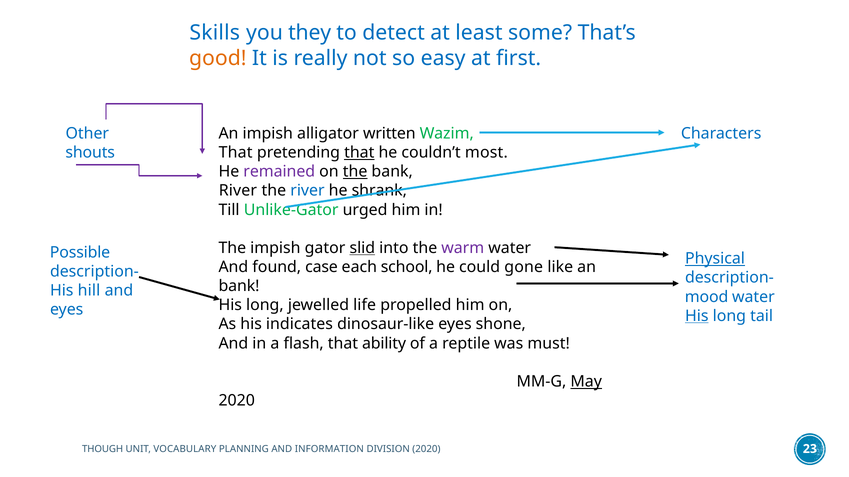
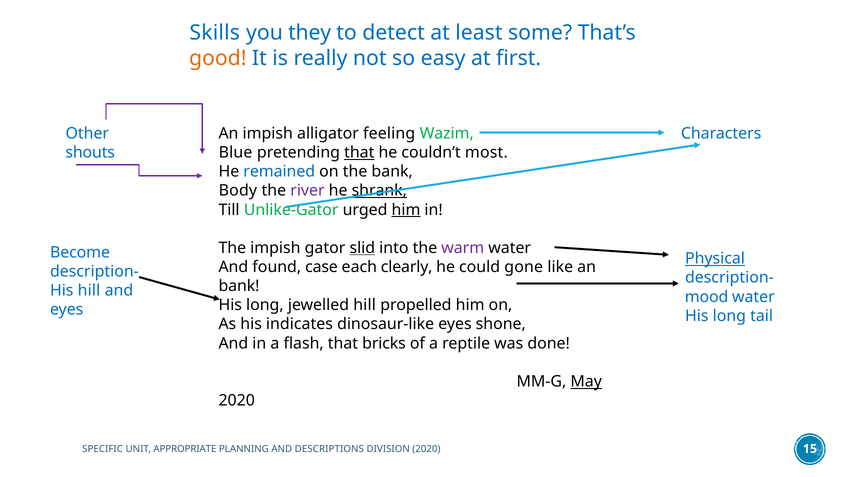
written: written -> feeling (389, 134)
That: That -> Blue (236, 153)
remained colour: purple -> blue (279, 172)
the underline: present -> none (355, 172)
River: River -> Body (238, 191)
river colour: blue -> purple (307, 191)
shrank underline: none -> present (379, 191)
him underline: none -> present (406, 210)
Possible: Possible -> Become (80, 253)
school: school -> clearly (407, 267)
jewelled life: life -> hill (365, 306)
His underline: present -> none (697, 316)
ability: ability -> bricks (384, 344)
must: must -> done (549, 344)
THOUGH: THOUGH -> SPECIFIC (103, 449)
VOCABULARY: VOCABULARY -> APPROPRIATE (185, 449)
INFORMATION: INFORMATION -> DESCRIPTIONS (329, 449)
23: 23 -> 15 (810, 449)
